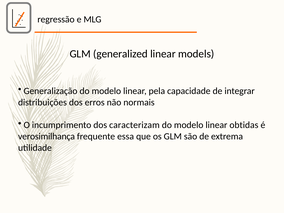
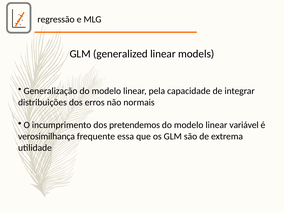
caracterizam: caracterizam -> pretendemos (135, 125)
obtidas: obtidas -> variável (244, 125)
